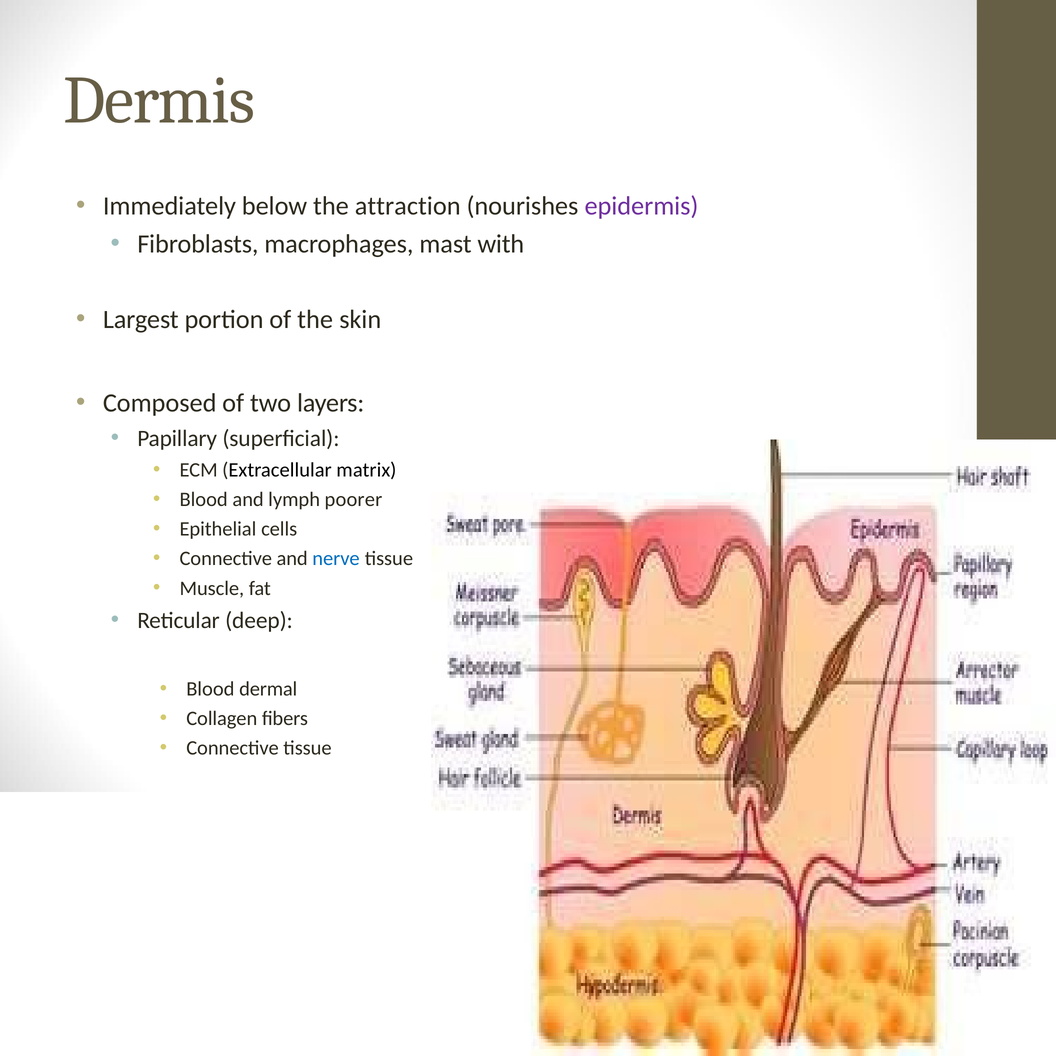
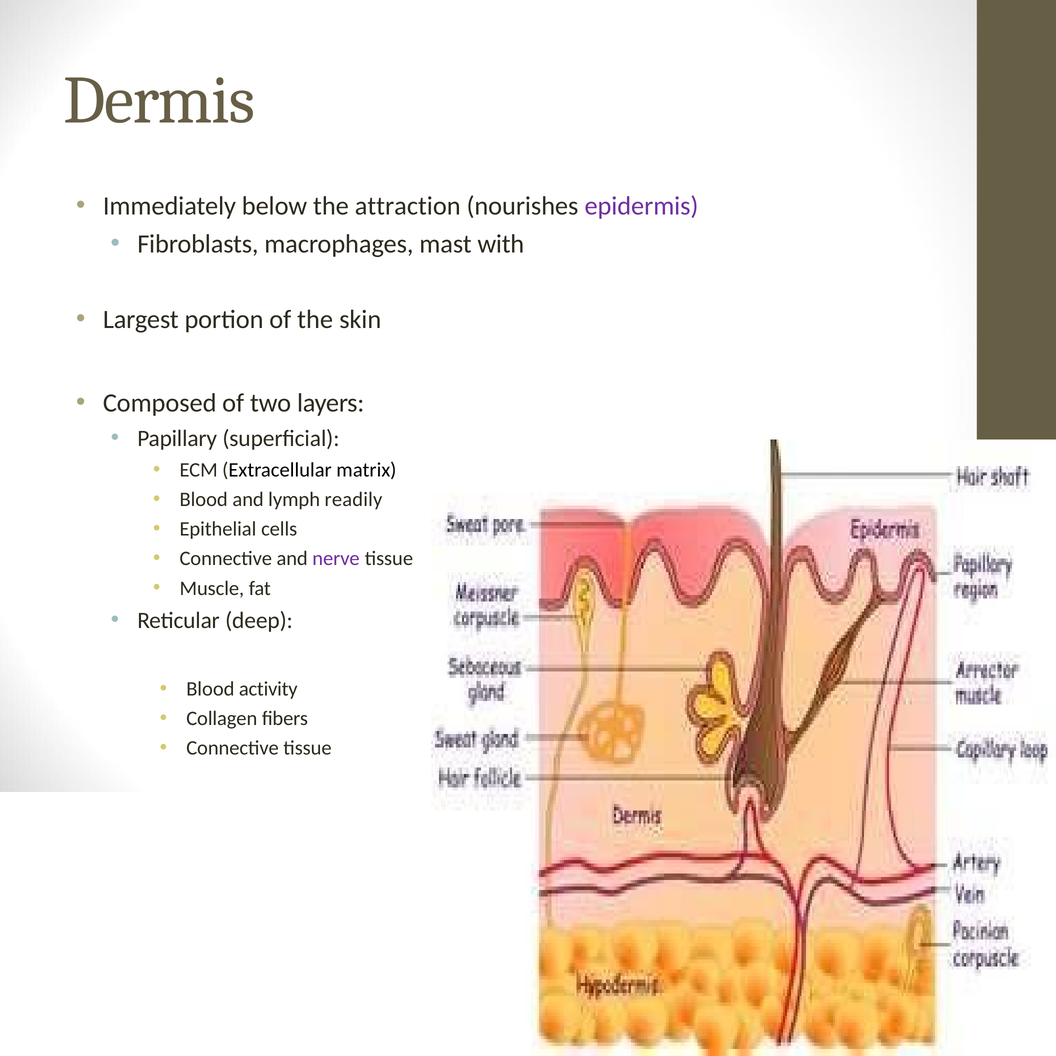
poorer: poorer -> readily (353, 499)
nerve colour: blue -> purple (336, 559)
dermal: dermal -> activity (268, 689)
